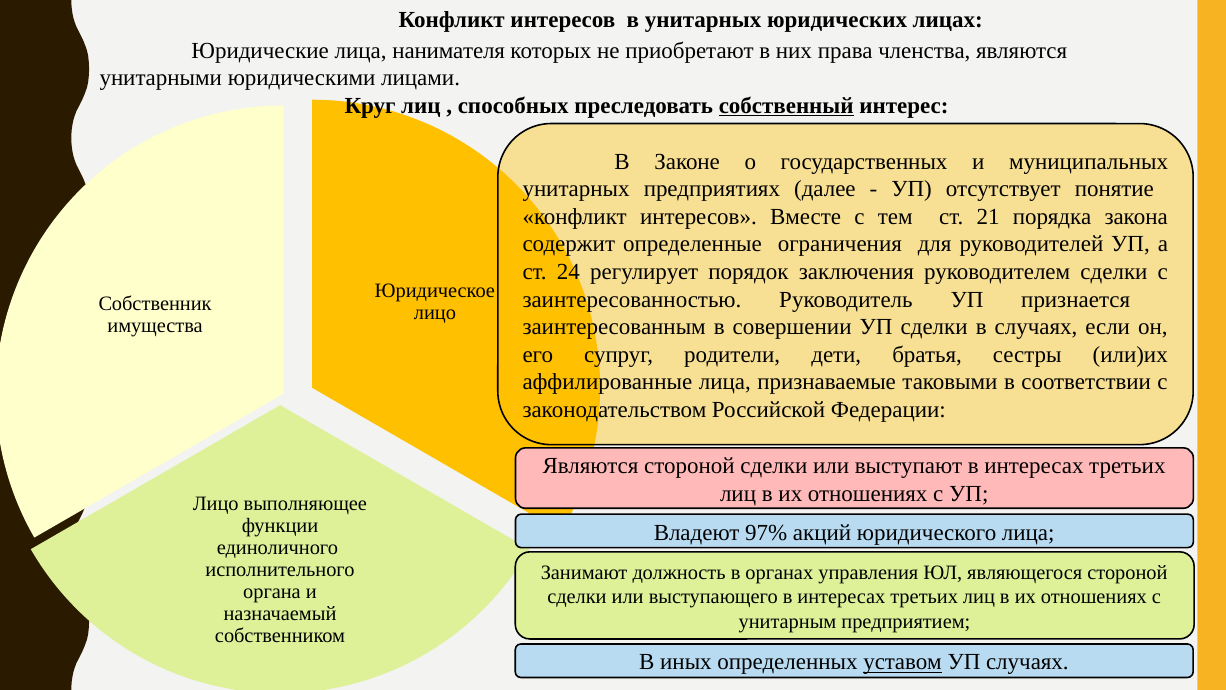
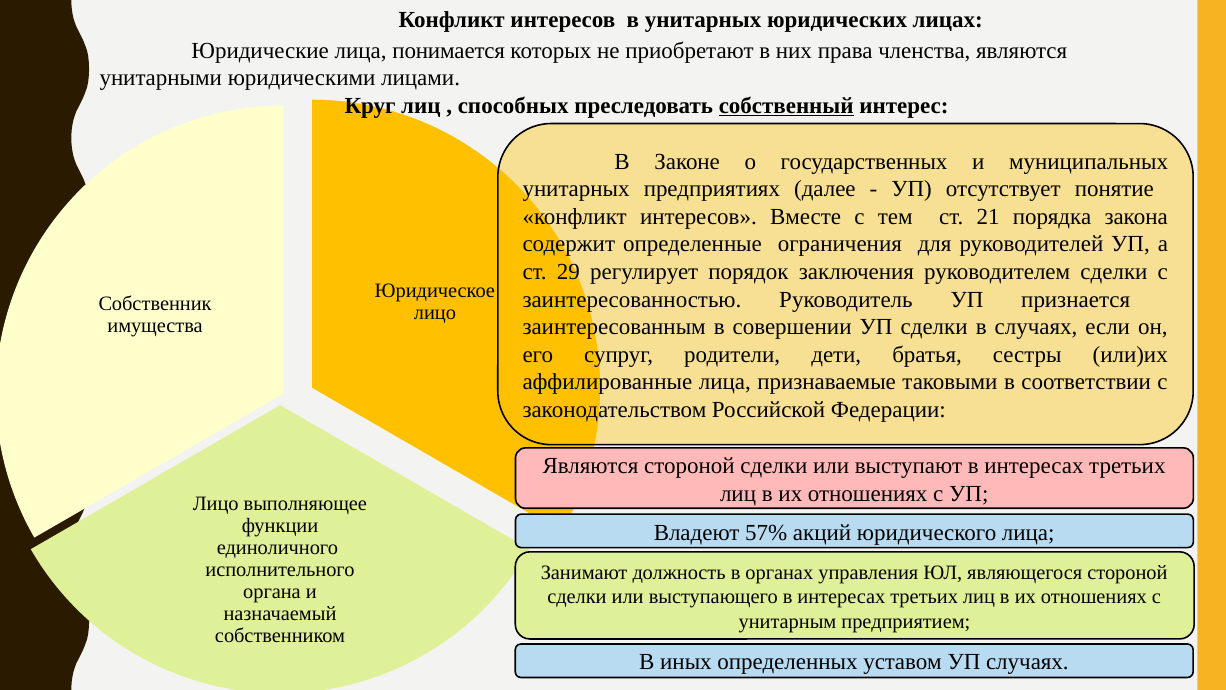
нанимателя: нанимателя -> понимается (449, 51)
24: 24 -> 29 (568, 272)
97%: 97% -> 57% (766, 532)
уставом underline: present -> none (903, 662)
